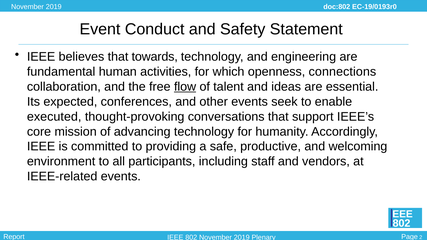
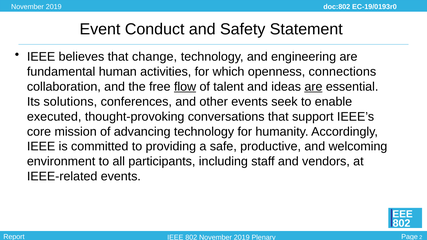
towards: towards -> change (155, 57)
are underline: none -> present (313, 87)
expected: expected -> solutions (70, 102)
